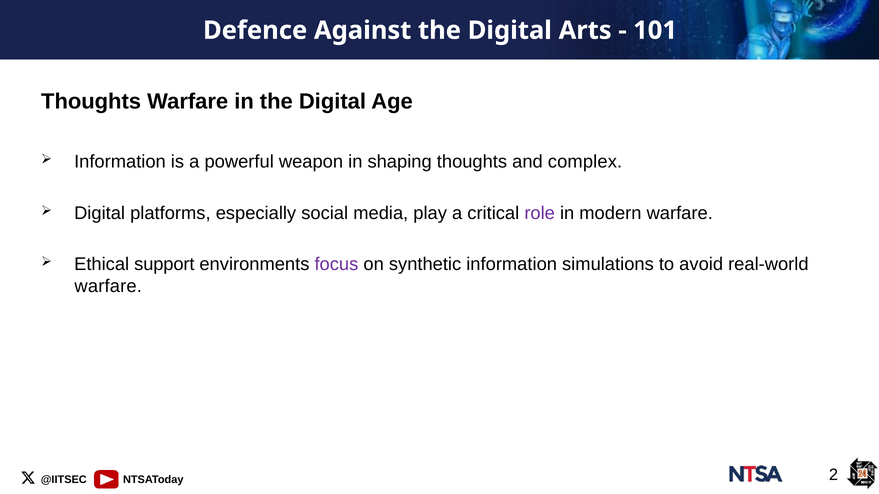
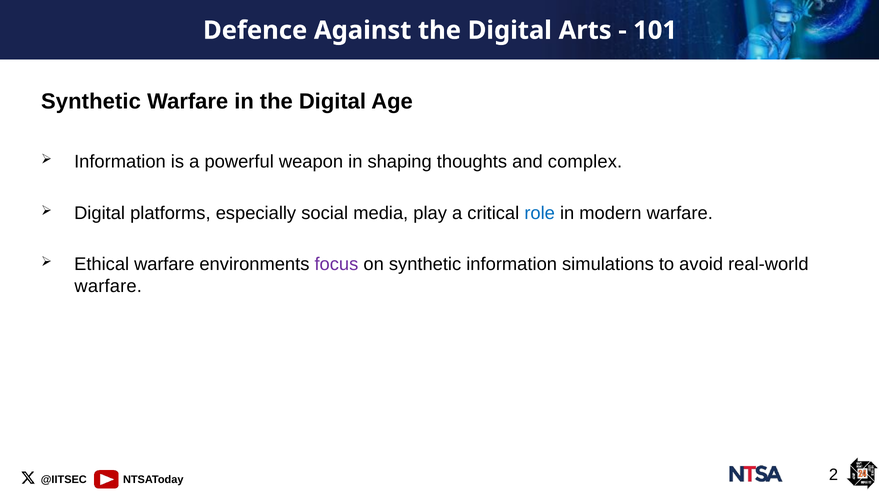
Thoughts: Thoughts -> Synthetic (91, 102)
role colour: purple -> blue (540, 213)
Ethical support: support -> warfare (164, 265)
